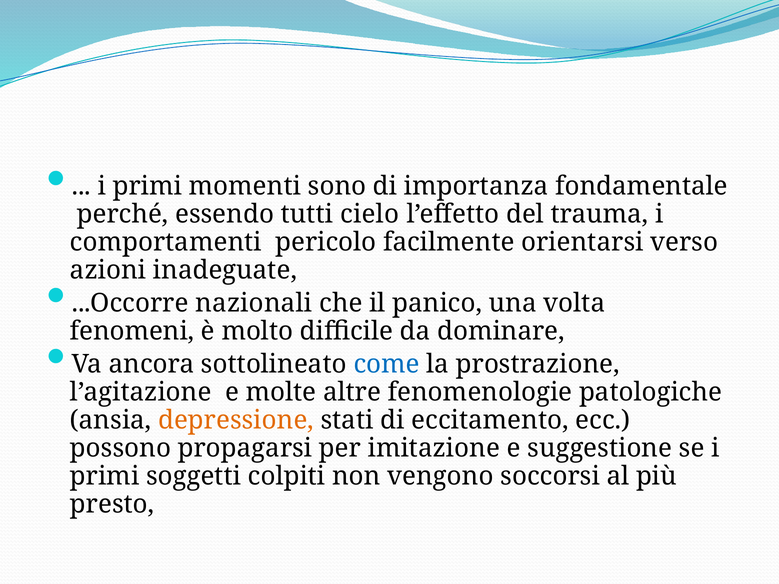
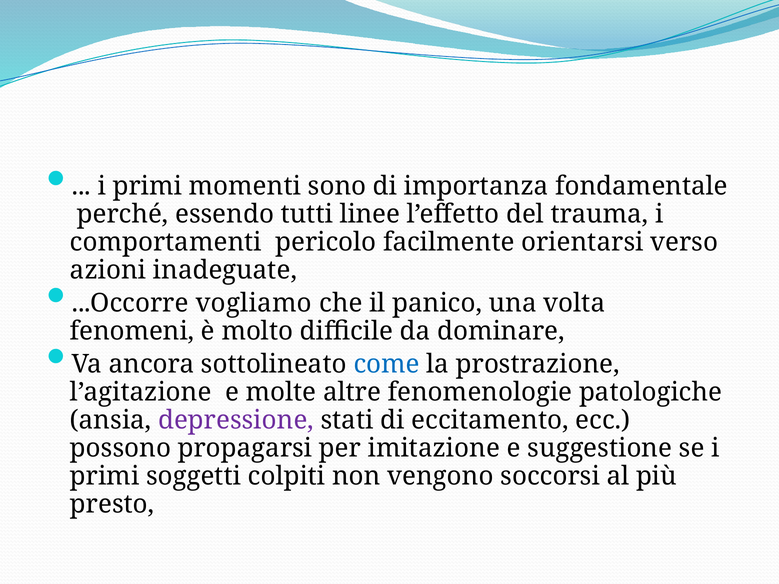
cielo: cielo -> linee (370, 214)
nazionali: nazionali -> vogliamo (254, 303)
depressione colour: orange -> purple (236, 420)
